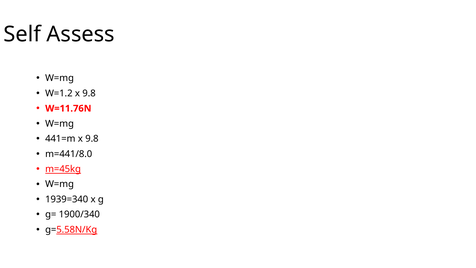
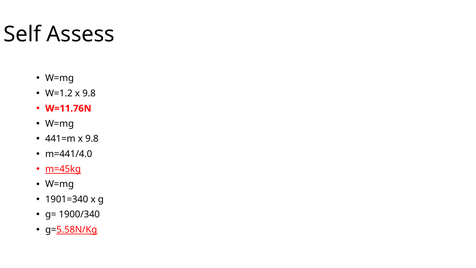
m=441/8.0: m=441/8.0 -> m=441/4.0 (69, 154)
1939=340: 1939=340 -> 1901=340 (67, 199)
